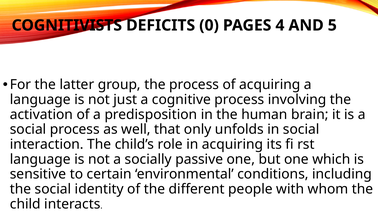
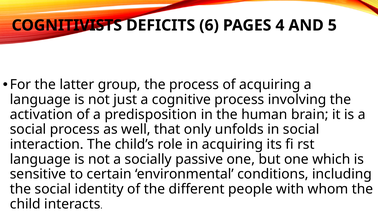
0: 0 -> 6 (209, 25)
